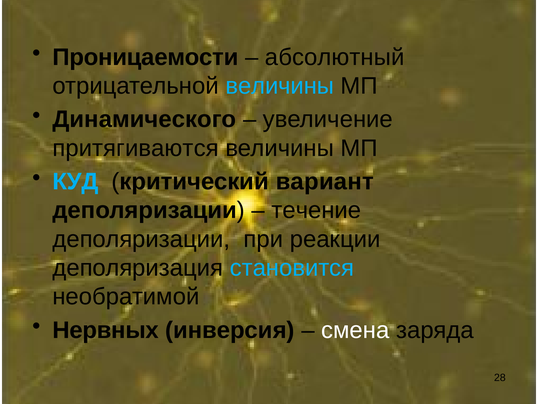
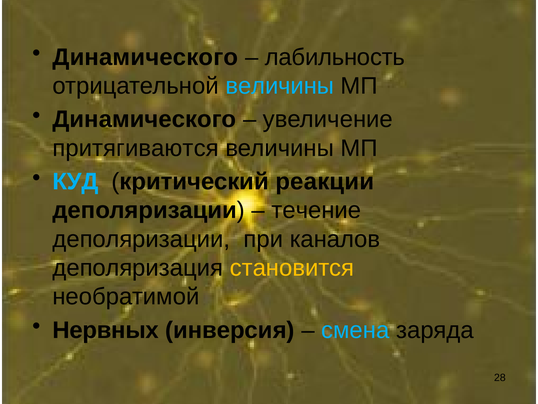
Проницаемости: Проницаемости -> Динамического (145, 57)
абсолютный: абсолютный -> лабильность (335, 57)
вариант: вариант -> реакции (325, 181)
реакции: реакции -> каналов (335, 239)
становится colour: light blue -> yellow (292, 268)
смена colour: white -> light blue (355, 330)
